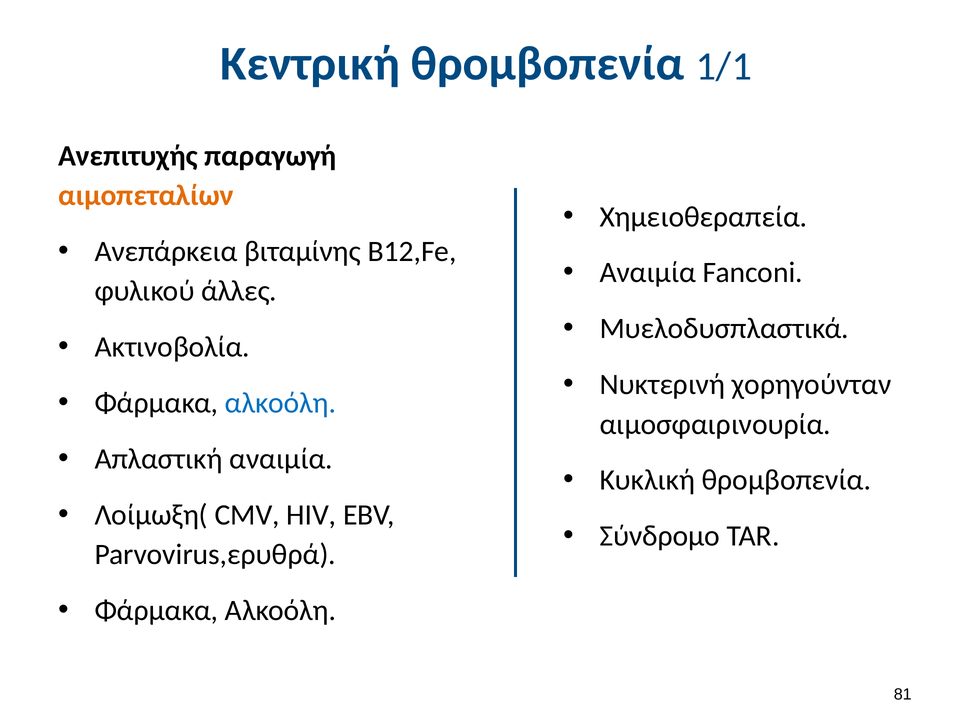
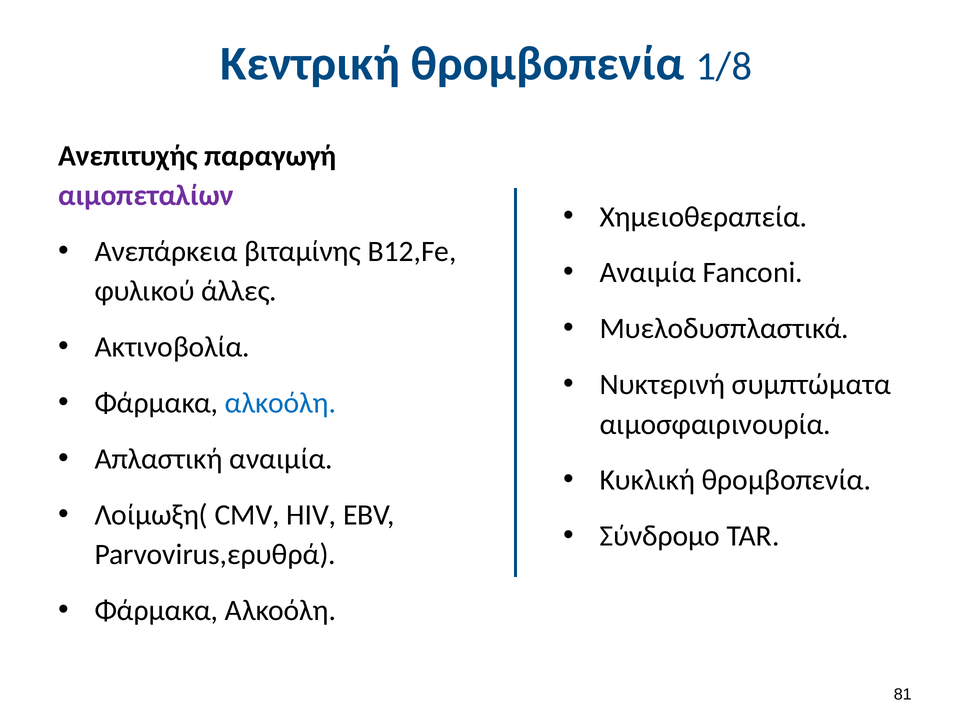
1/1: 1/1 -> 1/8 (724, 67)
αιμοπεταλίων colour: orange -> purple (146, 196)
χορηγούνταν: χορηγούνταν -> συμπτώματα (811, 385)
